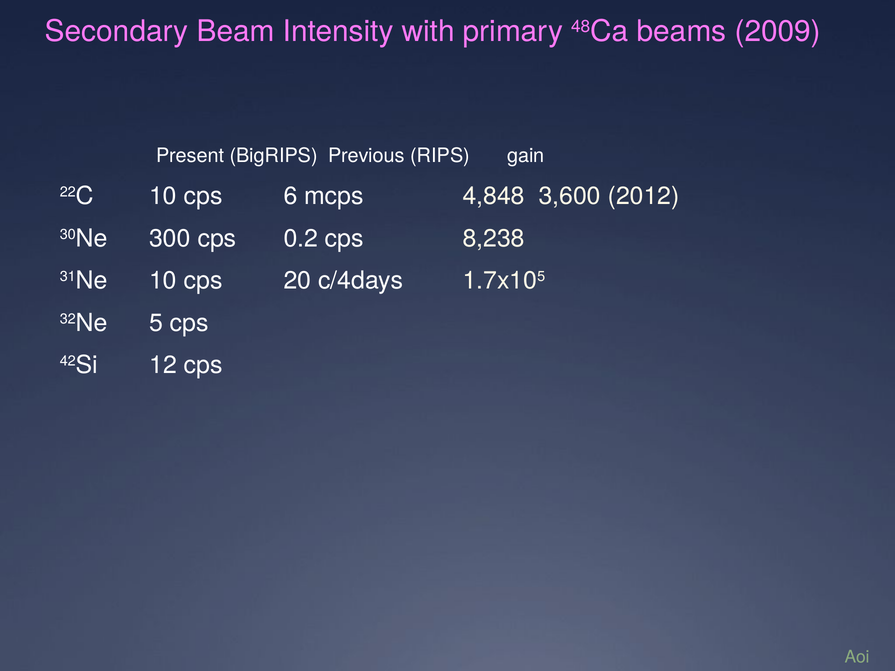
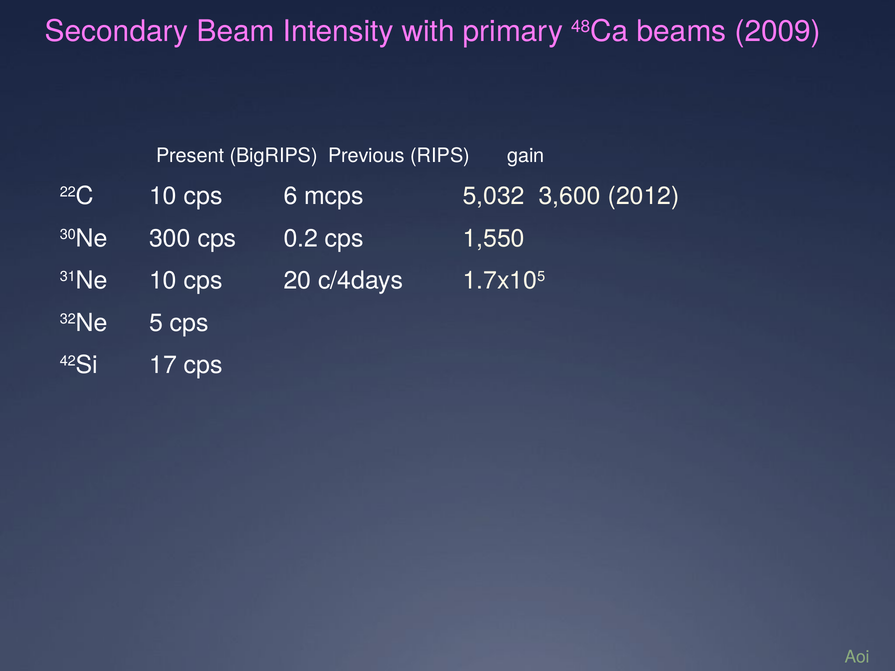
4,848: 4,848 -> 5,032 (494, 196)
8,238: 8,238 -> 1,550 (494, 238)
12: 12 -> 17 (163, 365)
